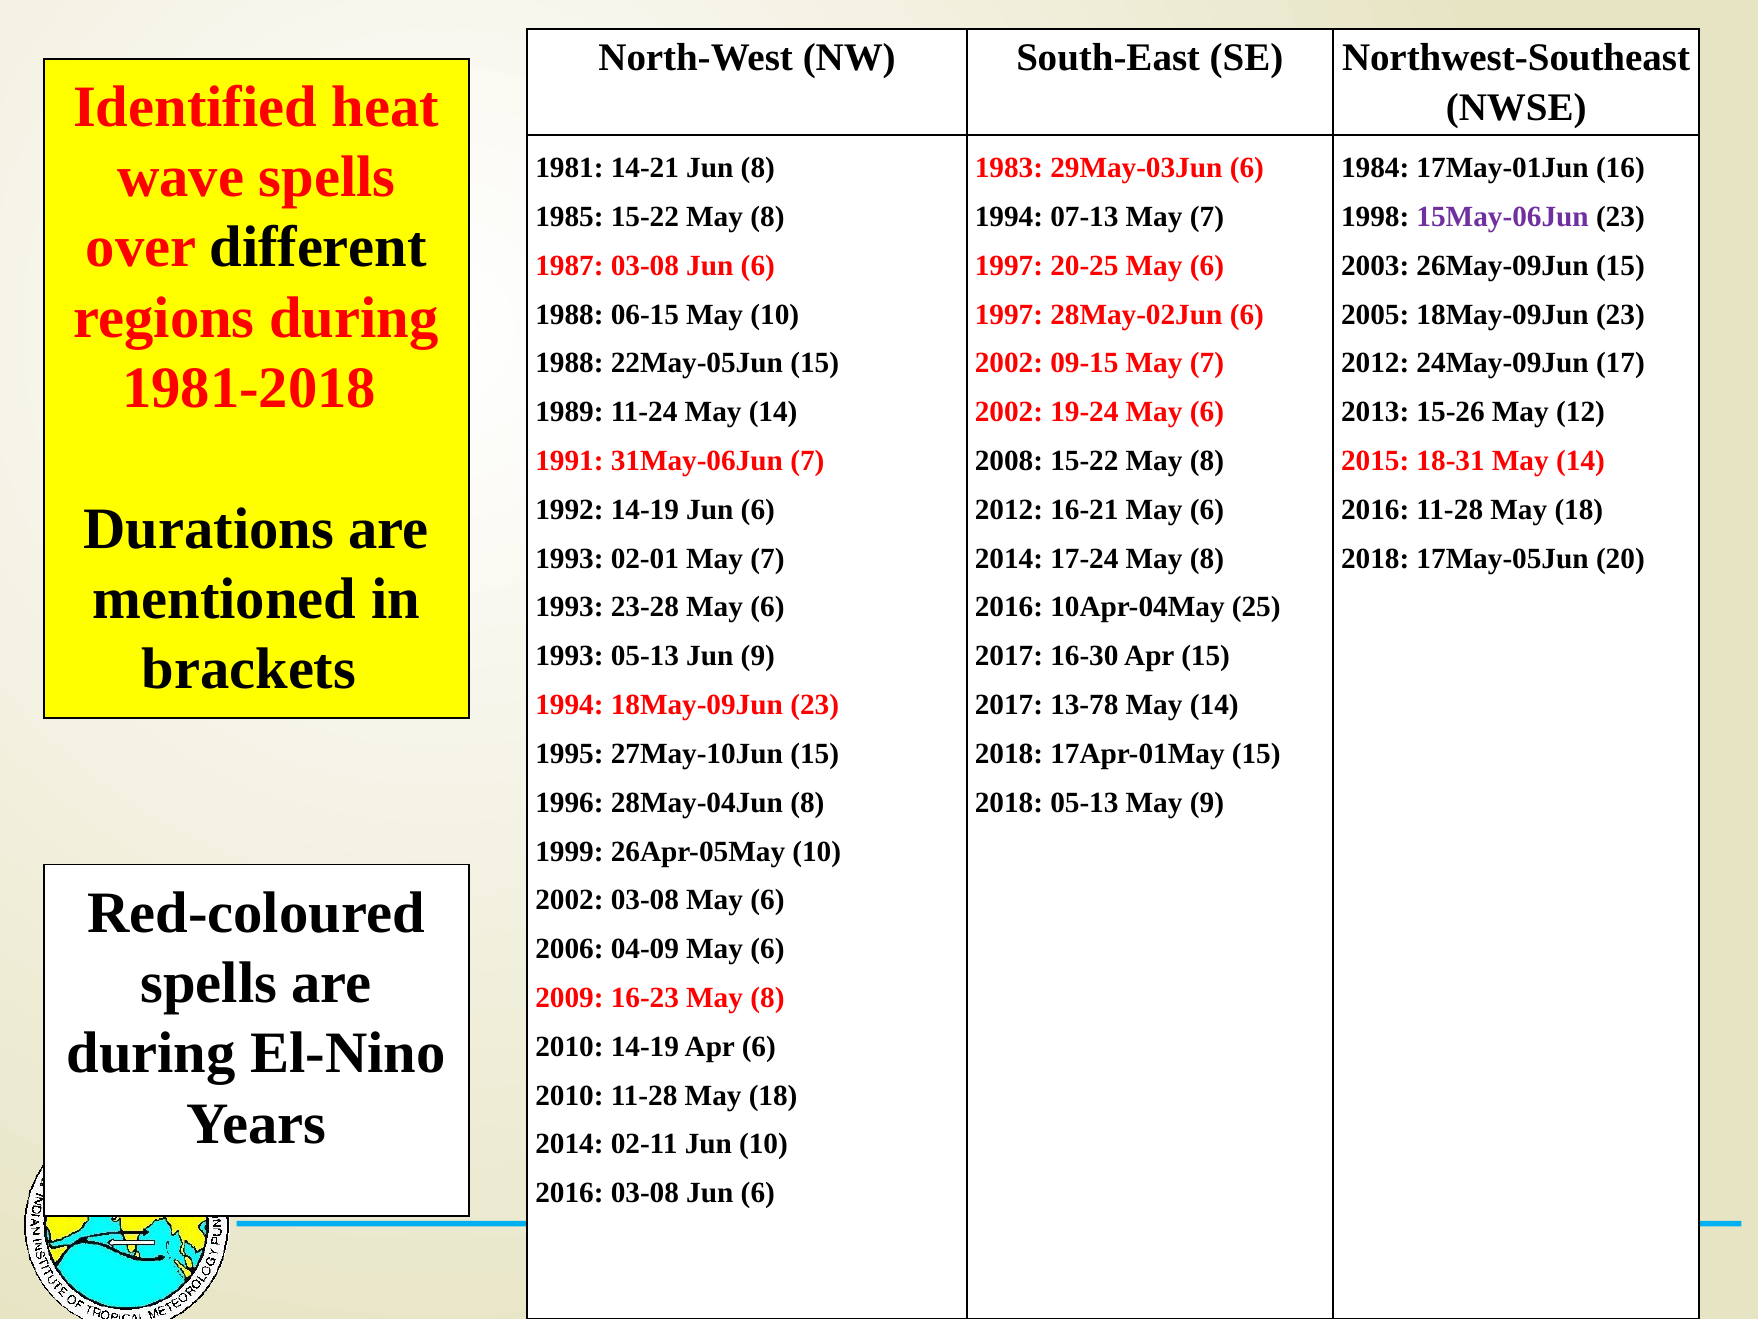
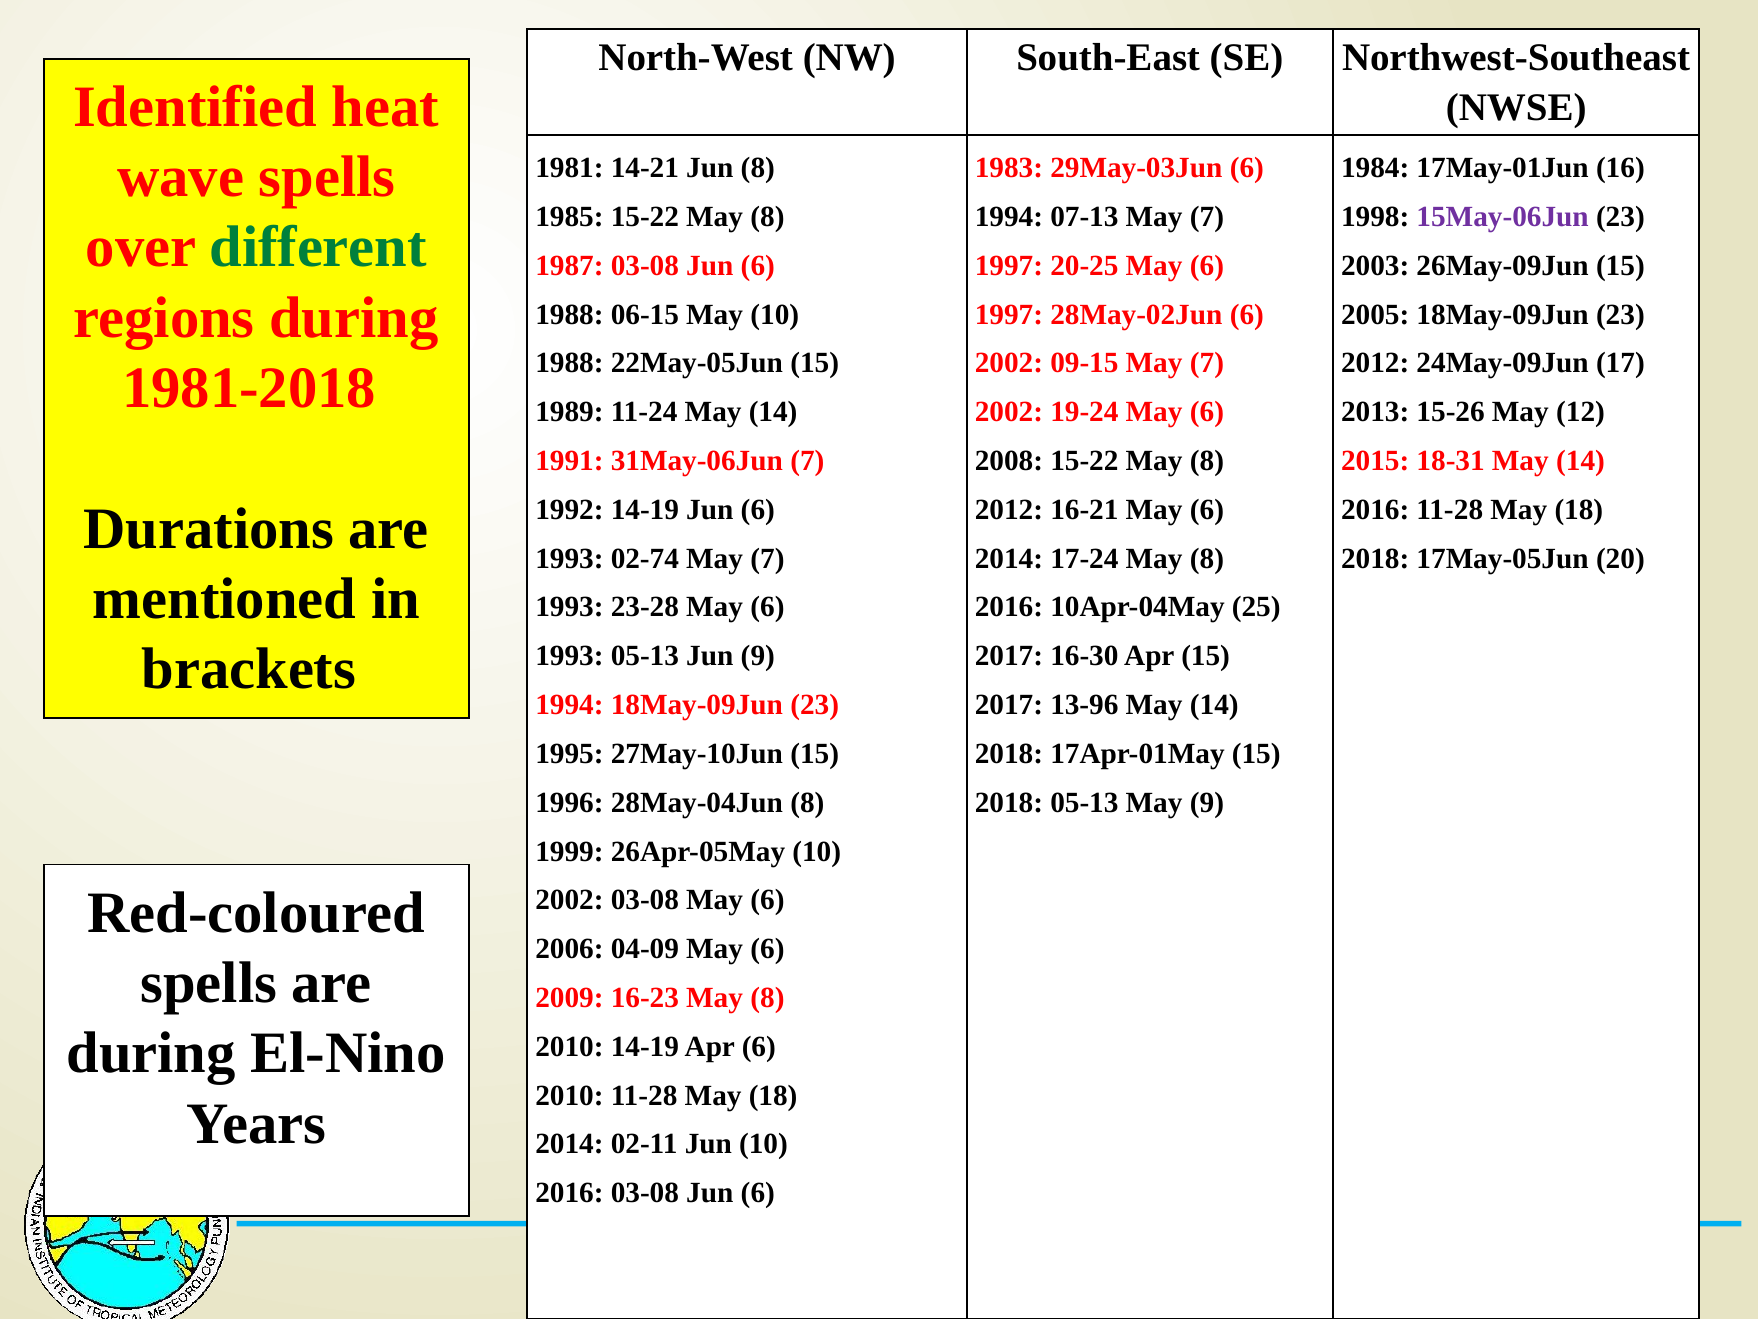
different colour: black -> green (318, 247)
02-01: 02-01 -> 02-74 (645, 558)
13-78: 13-78 -> 13-96 (1084, 705)
